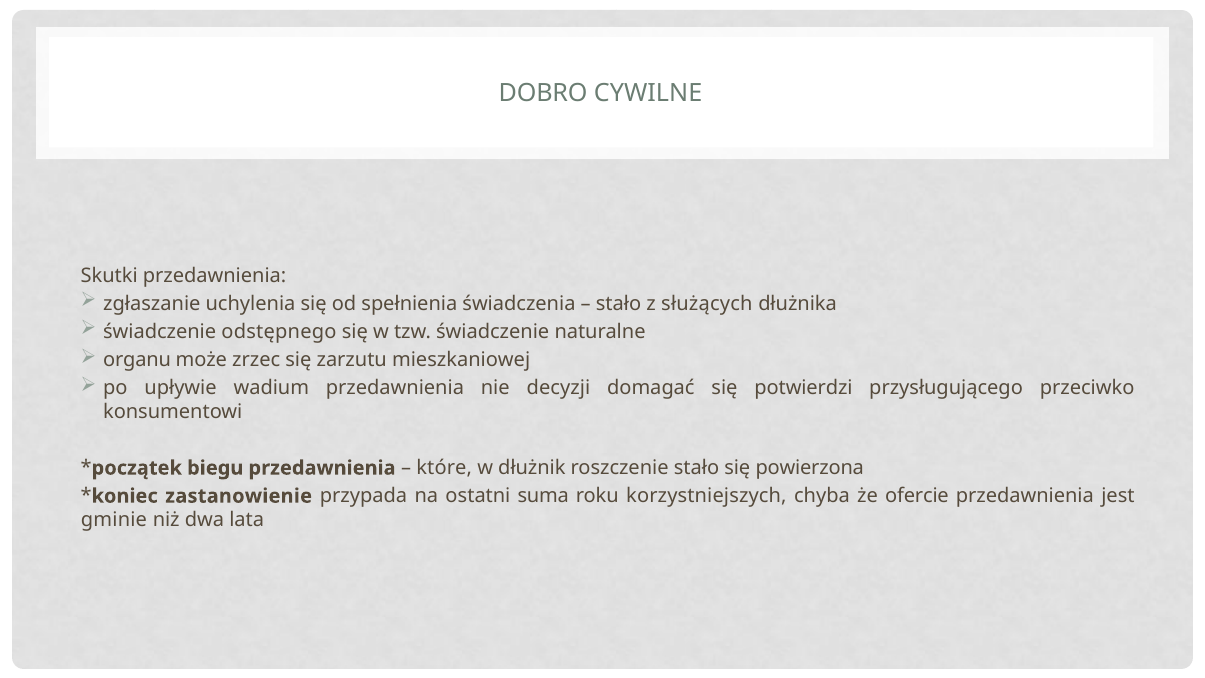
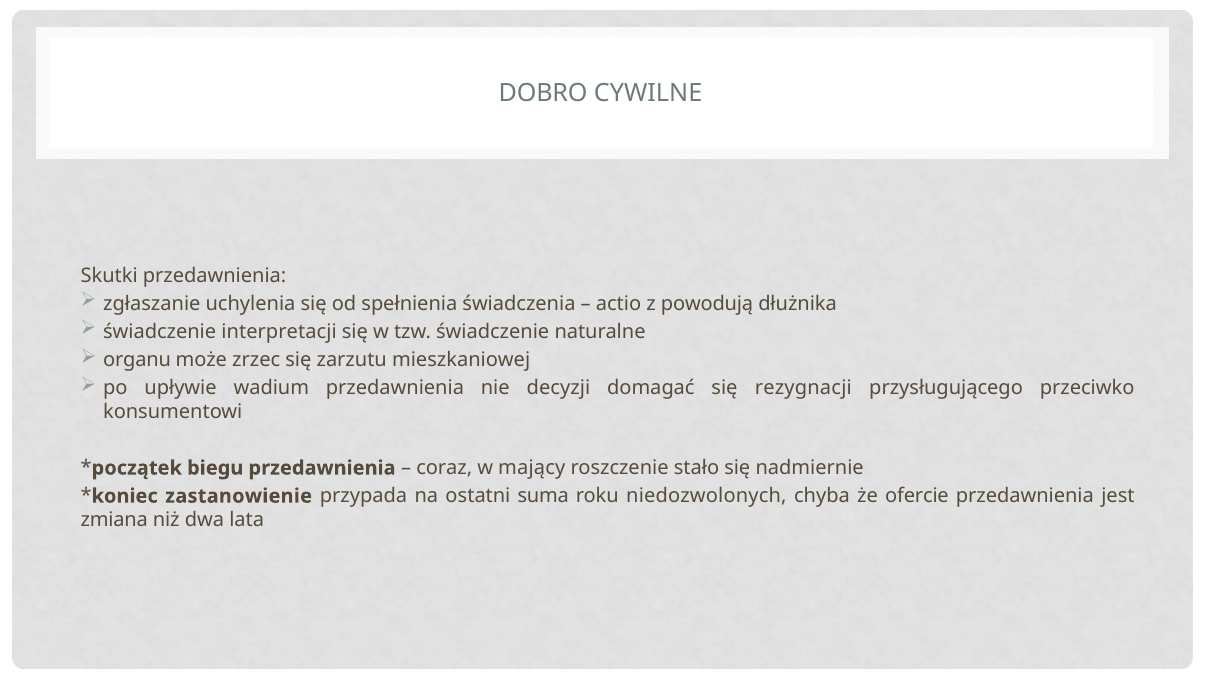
stało: stało -> actio (619, 303)
służących: służących -> powodują (707, 303)
odstępnego: odstępnego -> interpretacji (279, 331)
potwierdzi: potwierdzi -> rezygnacji (803, 388)
które: które -> coraz (444, 468)
dłużnik: dłużnik -> mający (532, 468)
powierzona: powierzona -> nadmiernie (810, 468)
korzystniejszych: korzystniejszych -> niedozwolonych (706, 496)
gminie: gminie -> zmiana (114, 520)
